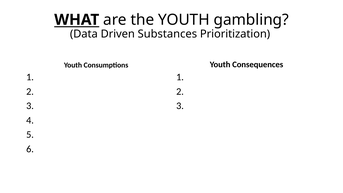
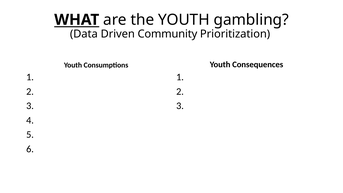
Substances: Substances -> Community (167, 34)
